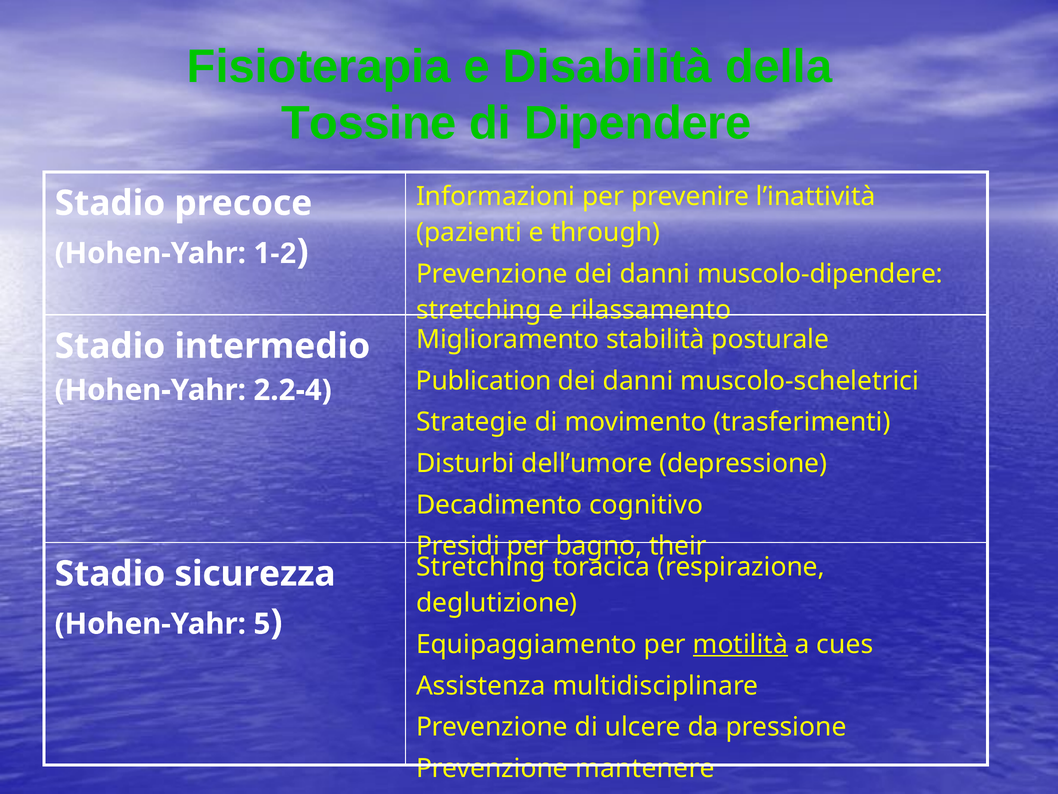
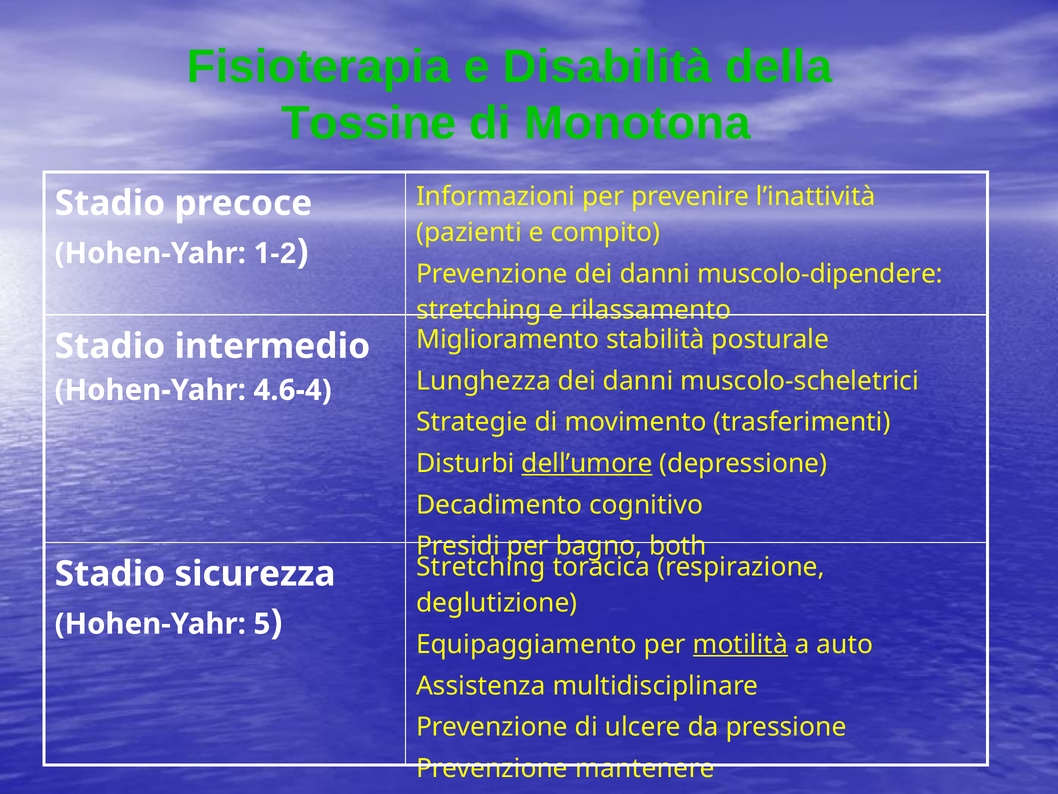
Dipendere: Dipendere -> Monotona (637, 123)
through: through -> compito (605, 232)
Publication: Publication -> Lunghezza (484, 381)
2.2-4: 2.2-4 -> 4.6-4 (293, 390)
dell’umore underline: none -> present (587, 463)
their: their -> both (678, 546)
cues: cues -> auto (845, 644)
